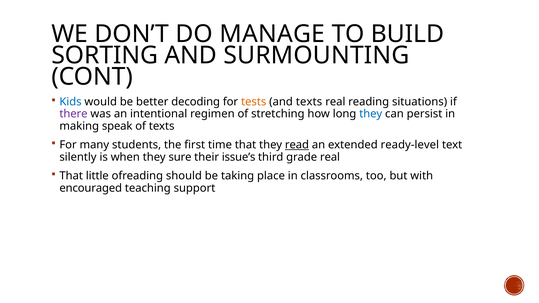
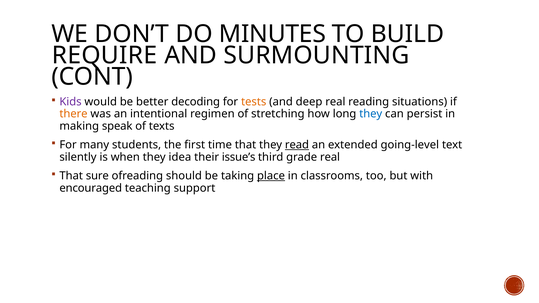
MANAGE: MANAGE -> MINUTES (272, 34)
SORTING: SORTING -> REQUIRE (105, 55)
Kids colour: blue -> purple (71, 102)
and texts: texts -> deep (309, 102)
there colour: purple -> orange (73, 114)
ready-level: ready-level -> going-level (410, 145)
sure: sure -> idea (180, 157)
little: little -> sure (97, 176)
place underline: none -> present (271, 176)
